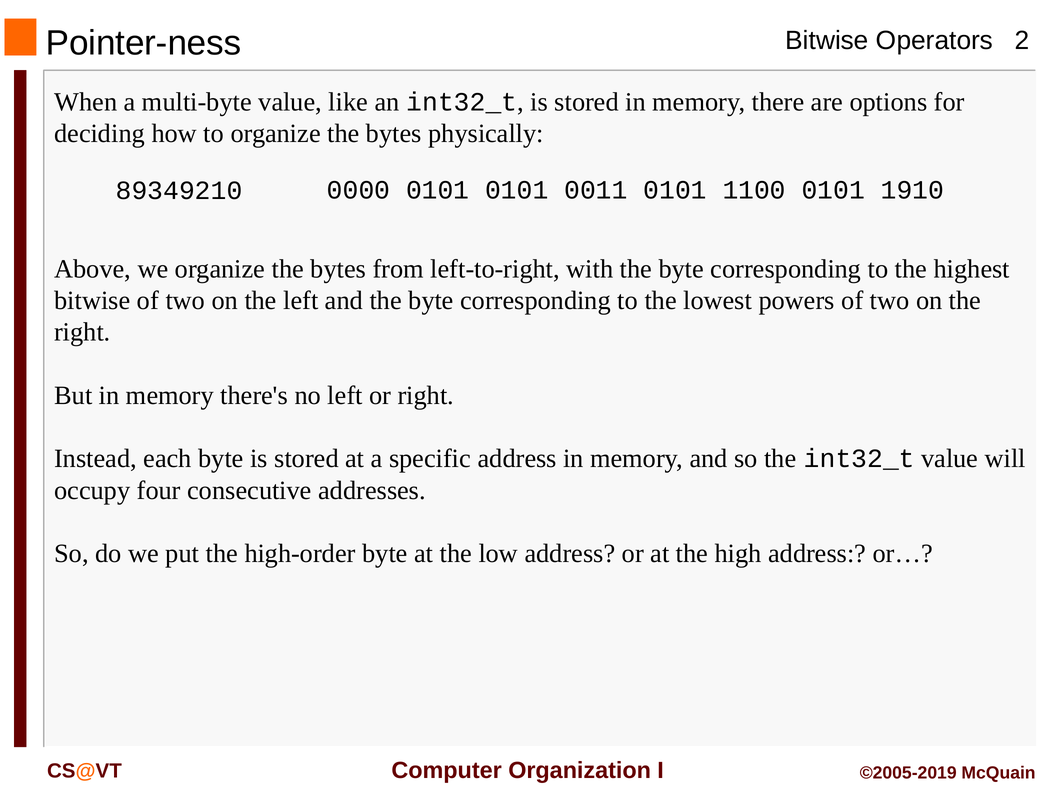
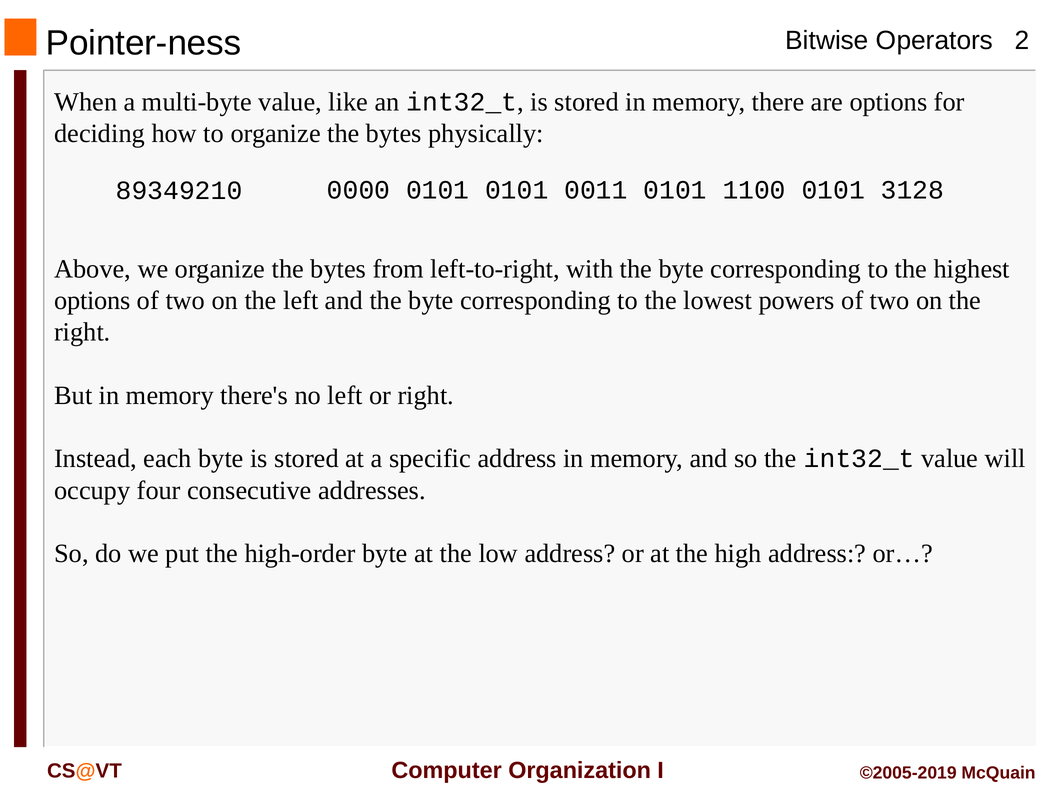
1910: 1910 -> 3128 (912, 190)
bitwise: bitwise -> options (92, 301)
